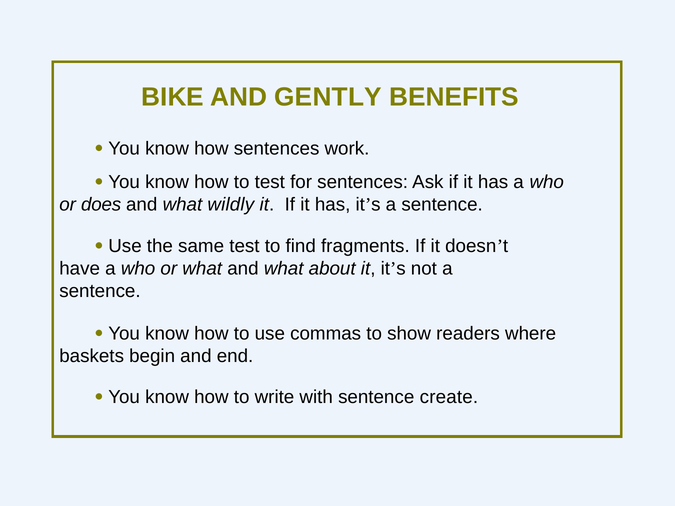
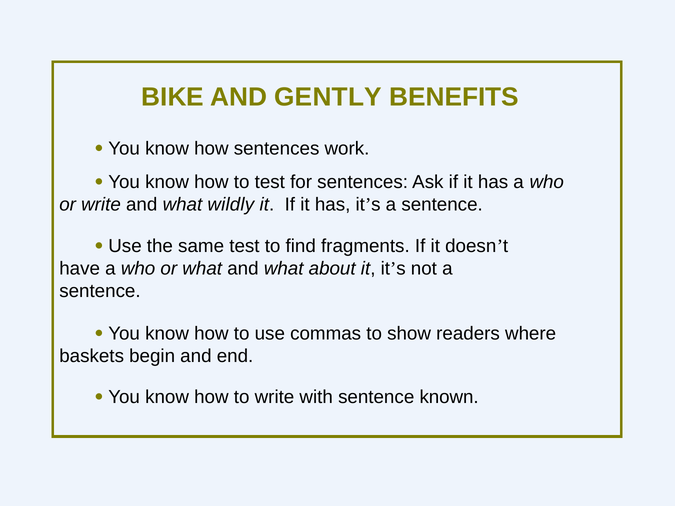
or does: does -> write (101, 205)
create: create -> known (449, 397)
